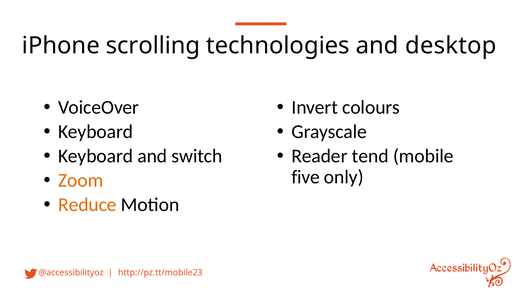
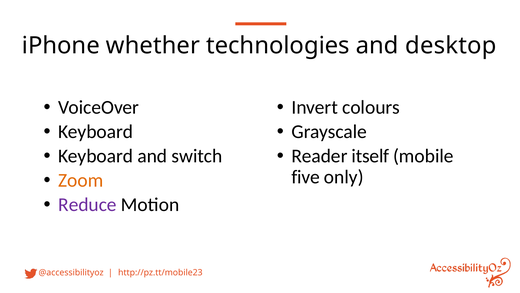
scrolling: scrolling -> whether (153, 46)
tend: tend -> itself (370, 156)
Reduce colour: orange -> purple (87, 204)
